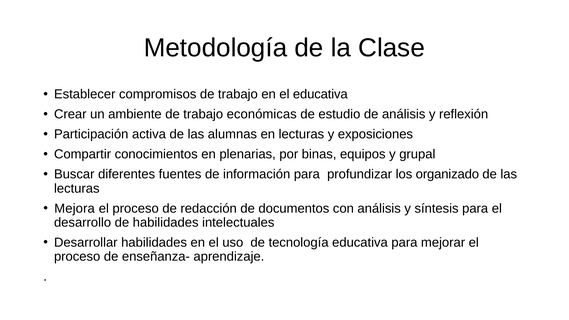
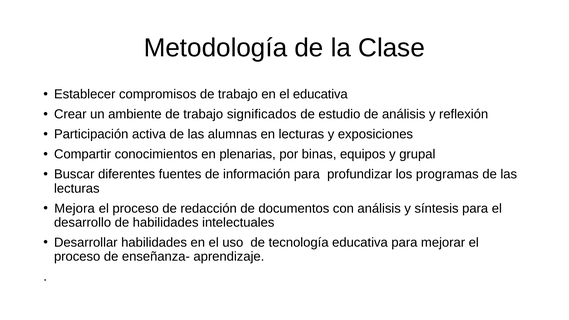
económicas: económicas -> significados (262, 114)
organizado: organizado -> programas (447, 174)
